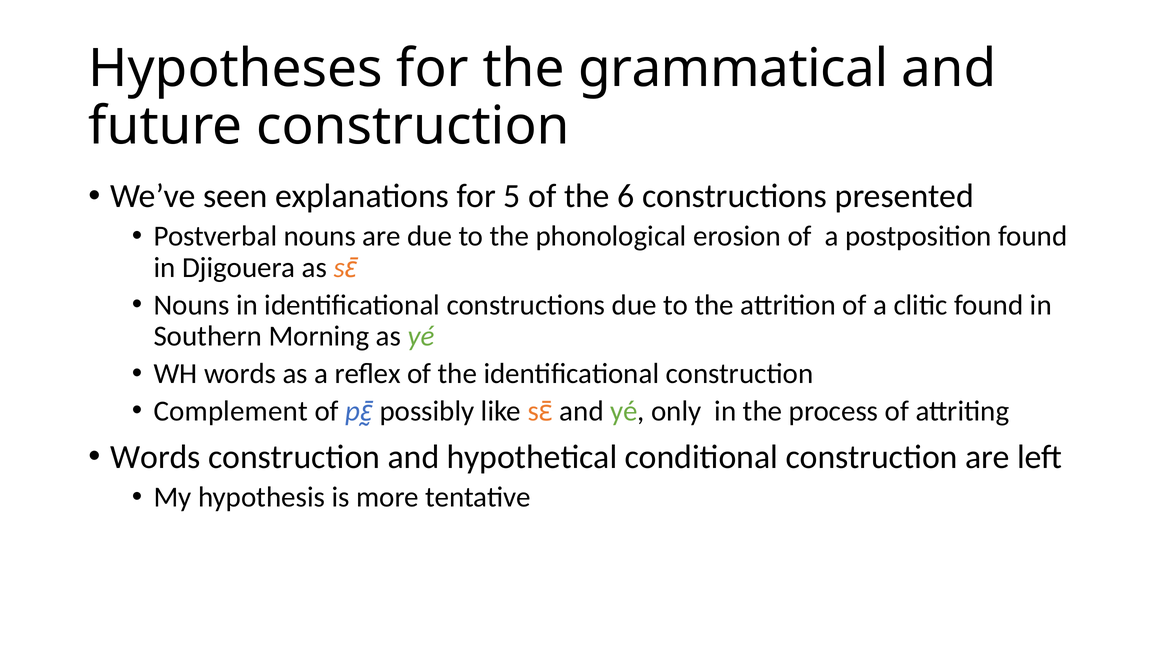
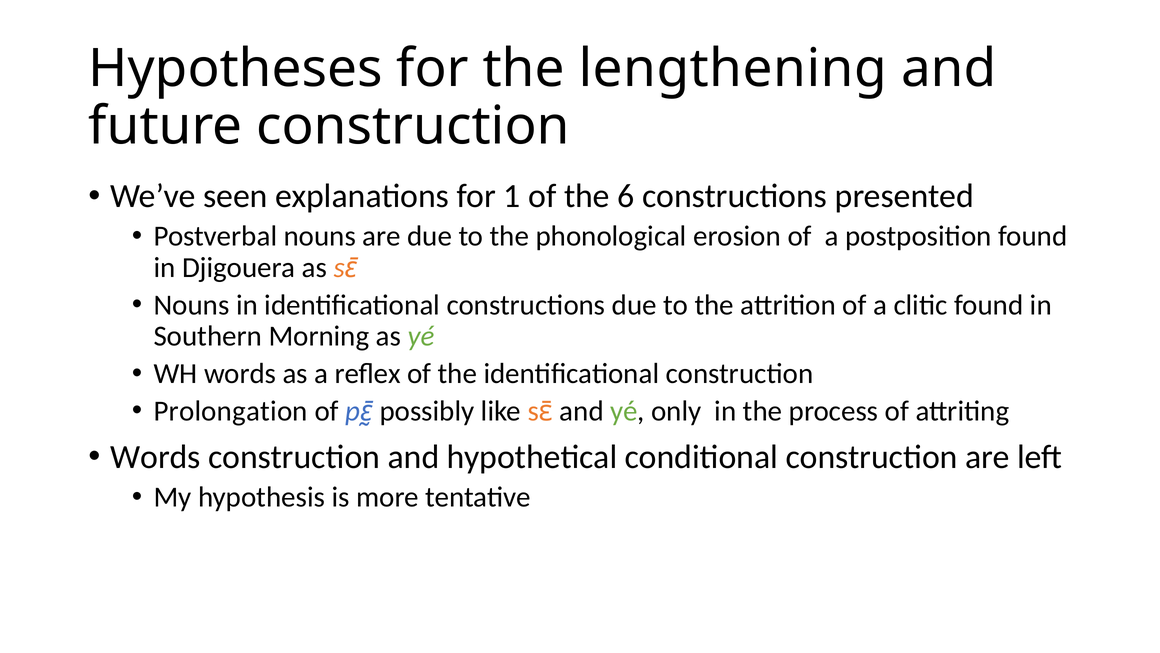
grammatical: grammatical -> lengthening (733, 69)
5: 5 -> 1 (512, 196)
Complement: Complement -> Prolongation (231, 411)
